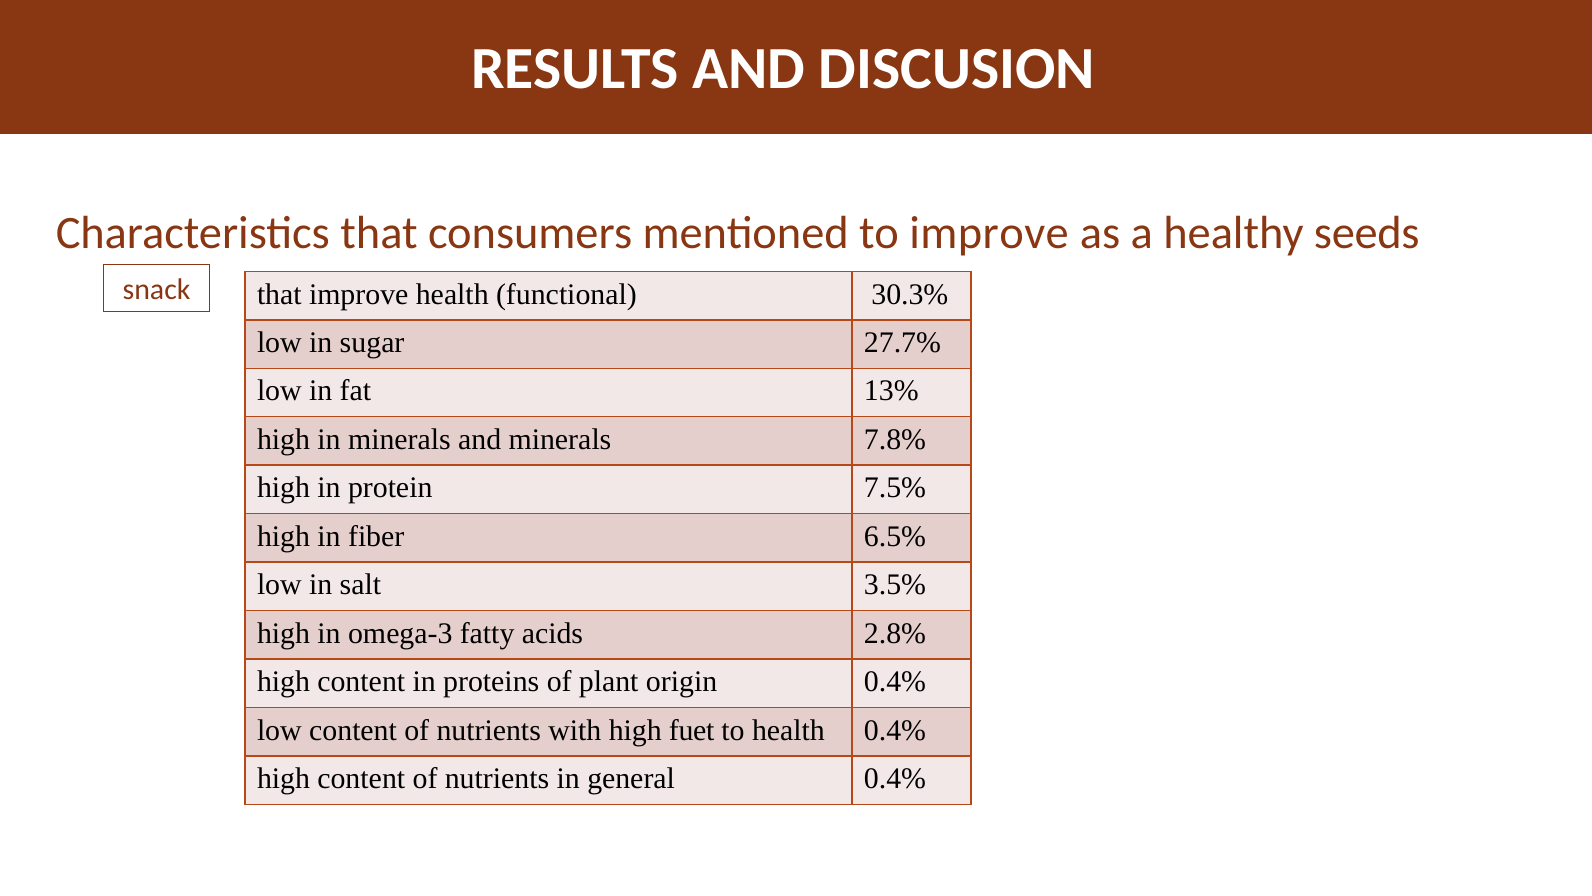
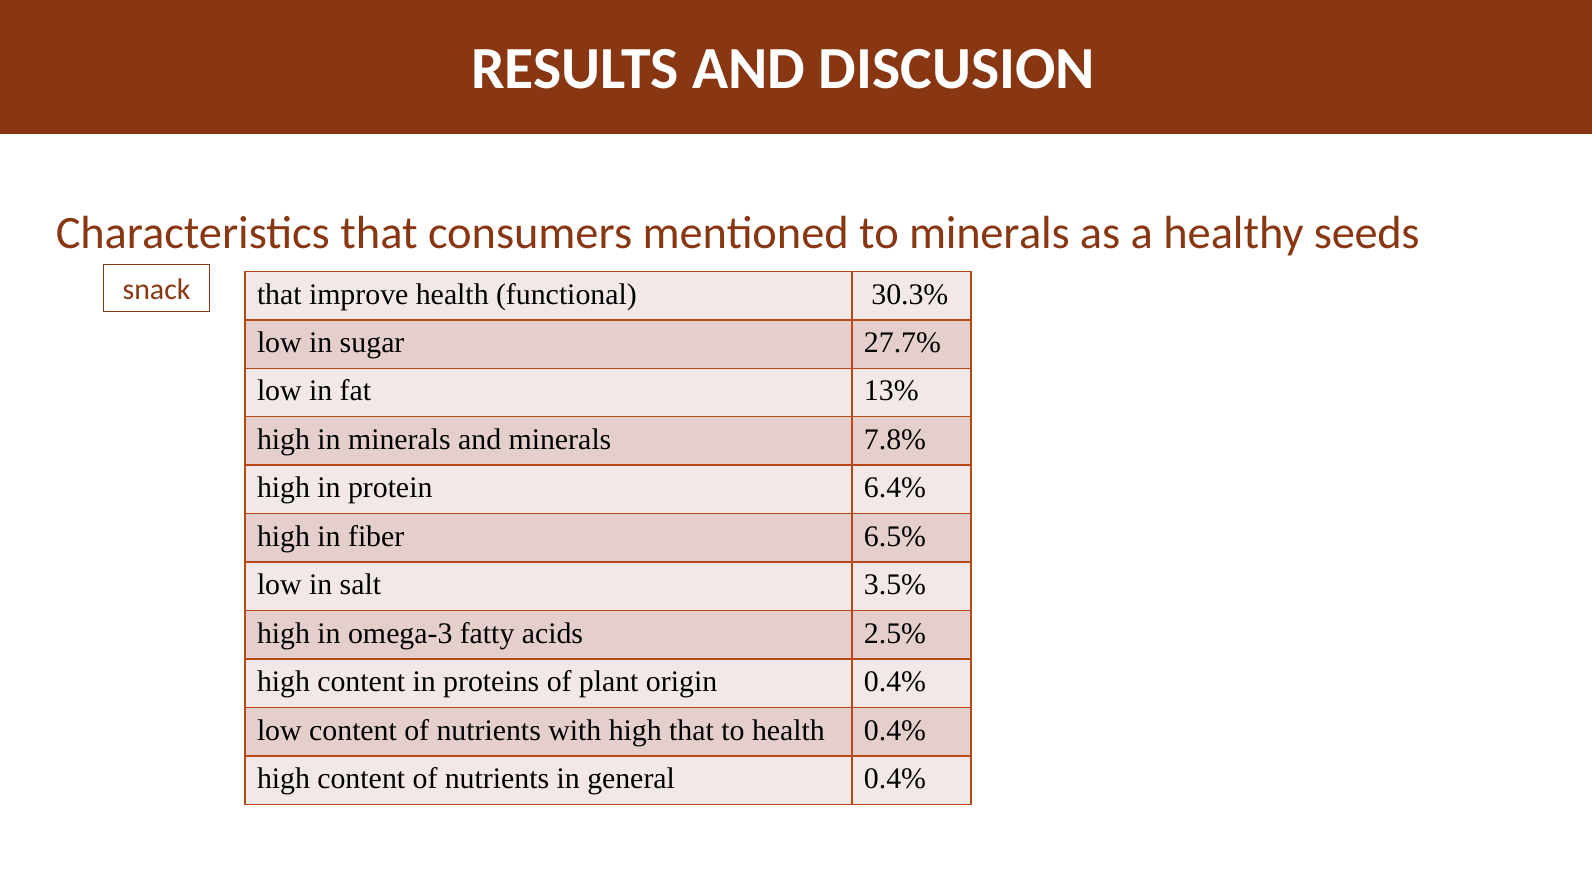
to improve: improve -> minerals (989, 233)
7.5%: 7.5% -> 6.4% (895, 488)
2.8%: 2.8% -> 2.5% (895, 633)
high fuet: fuet -> that (692, 730)
